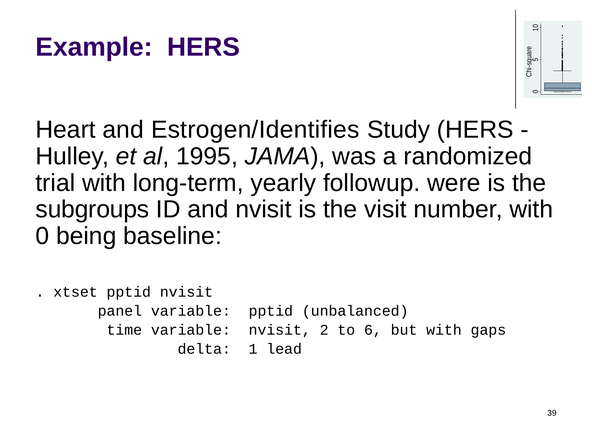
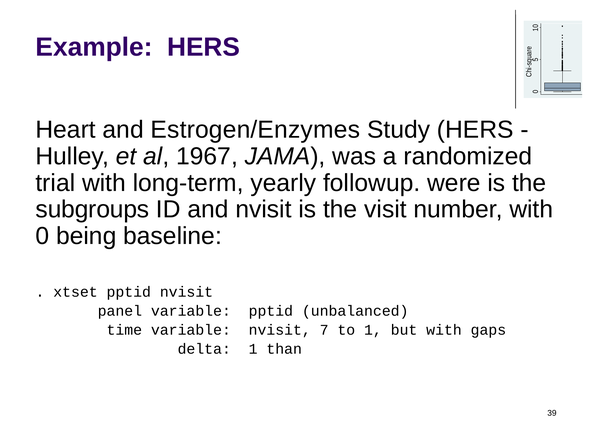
Estrogen/Identifies: Estrogen/Identifies -> Estrogen/Enzymes (255, 130)
1995: 1995 -> 1967 (207, 156)
2: 2 -> 7 (324, 330)
to 6: 6 -> 1 (373, 330)
lead: lead -> than (284, 349)
